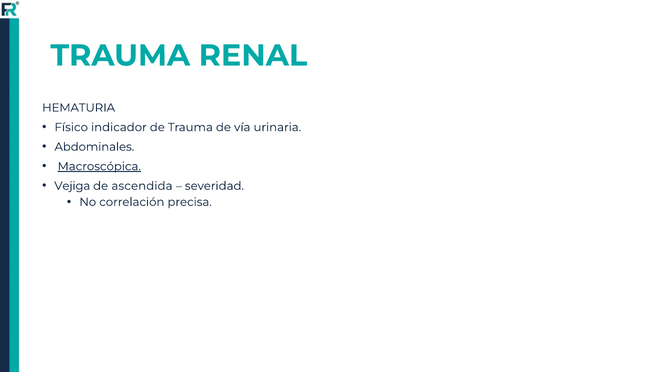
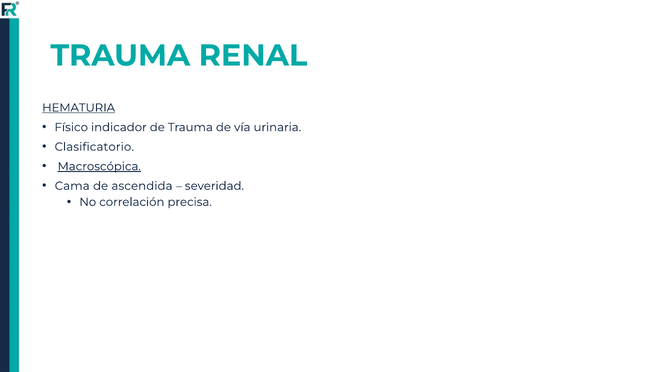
HEMATURIA underline: none -> present (79, 108)
Abdominales: Abdominales -> Clasificatorio (94, 147)
Vejiga: Vejiga -> Cama (72, 186)
